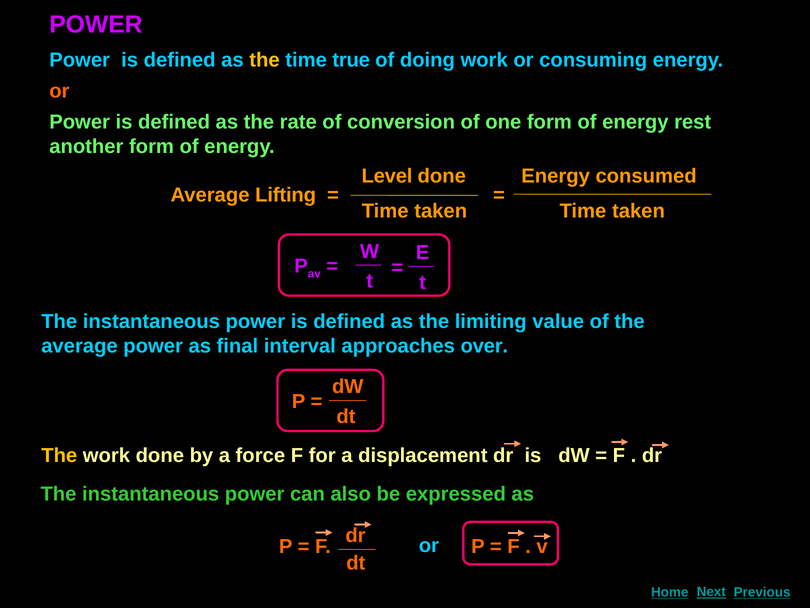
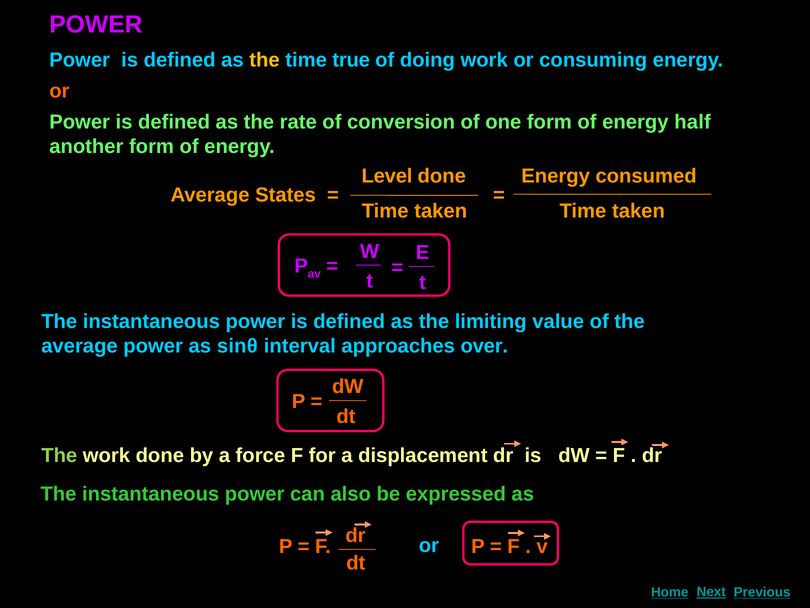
rest: rest -> half (693, 122)
Lifting: Lifting -> States (286, 195)
final: final -> sinθ (237, 346)
The colour: yellow -> light green (59, 455)
